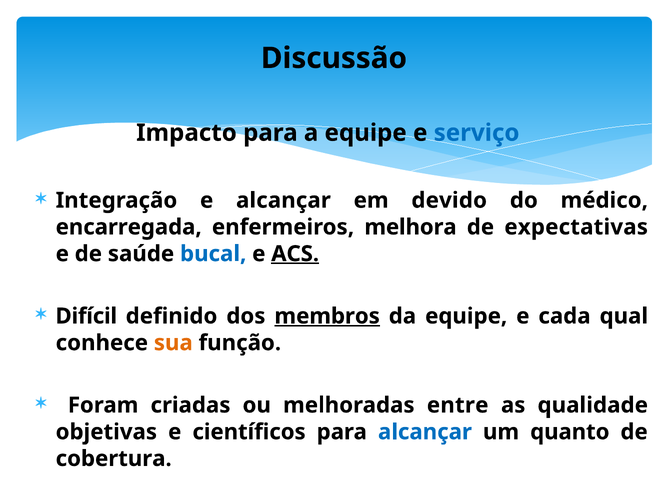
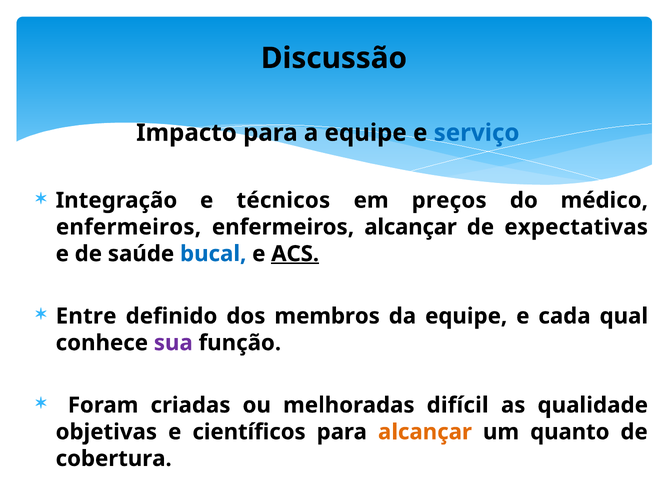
e alcançar: alcançar -> técnicos (283, 200)
devido: devido -> preços (449, 200)
encarregada: encarregada -> enfermeiros (129, 227)
enfermeiros melhora: melhora -> alcançar (411, 227)
Difícil: Difícil -> Entre (86, 316)
membros underline: present -> none (327, 316)
sua colour: orange -> purple (173, 343)
entre: entre -> difícil (458, 405)
alcançar colour: blue -> orange (425, 432)
